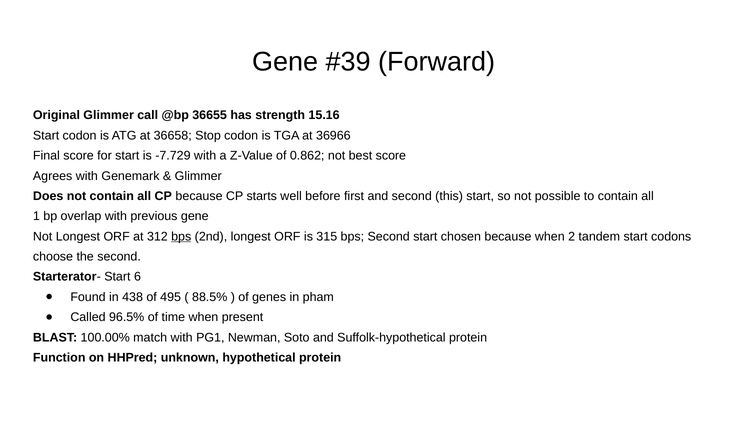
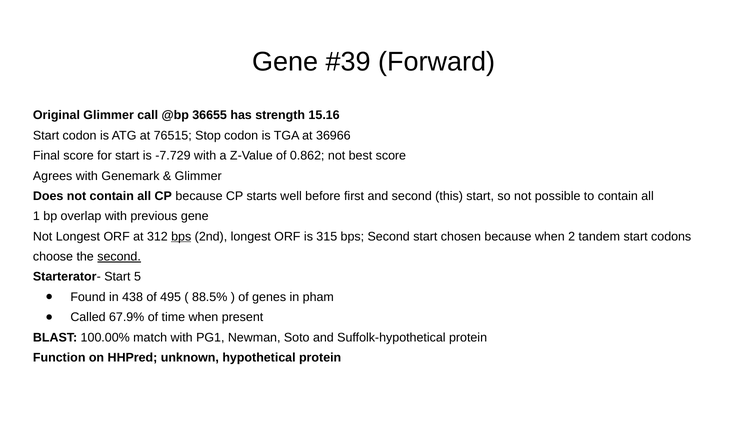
36658: 36658 -> 76515 (173, 135)
second underline: none -> present (119, 257)
6: 6 -> 5 (137, 277)
96.5%: 96.5% -> 67.9% (127, 317)
